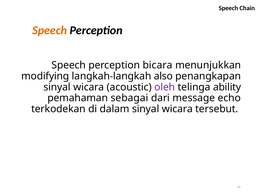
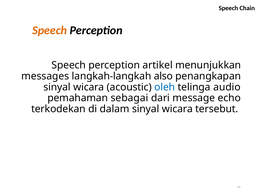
bicara: bicara -> artikel (158, 65)
modifying: modifying -> messages (45, 76)
oleh colour: purple -> blue (165, 87)
ability: ability -> audio (227, 87)
